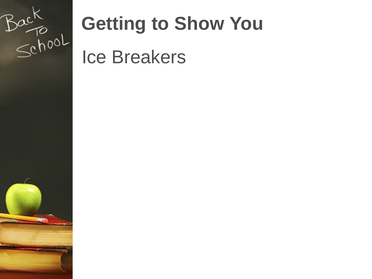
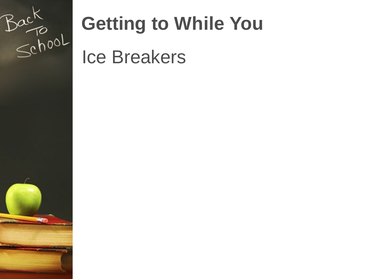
Show: Show -> While (199, 24)
